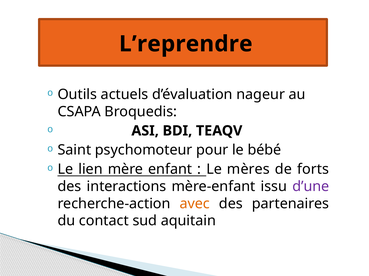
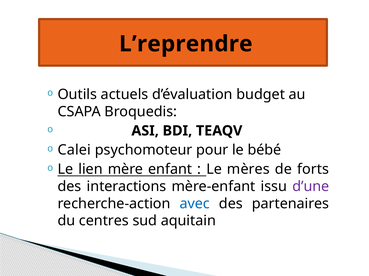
nageur: nageur -> budget (261, 95)
Saint: Saint -> Calei (74, 150)
avec colour: orange -> blue (195, 204)
contact: contact -> centres (104, 221)
